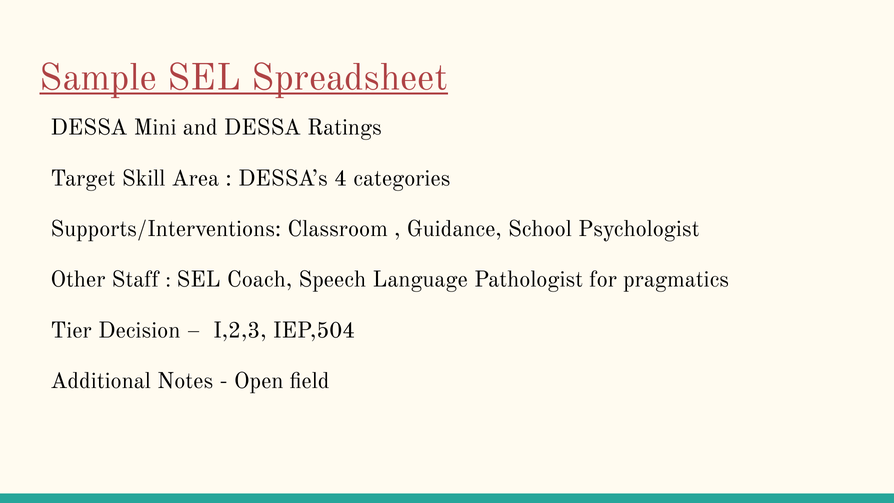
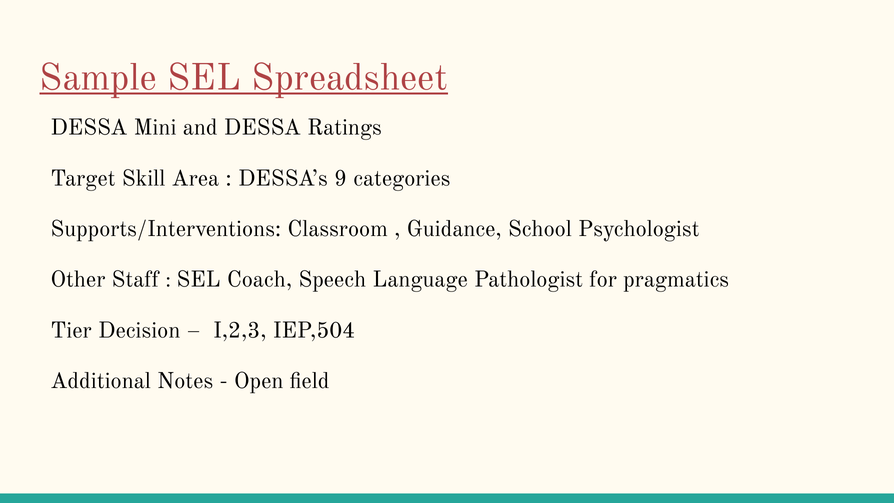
4: 4 -> 9 (341, 178)
